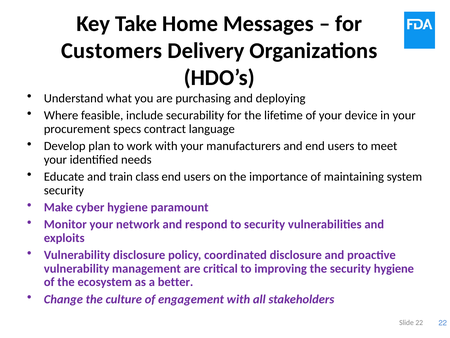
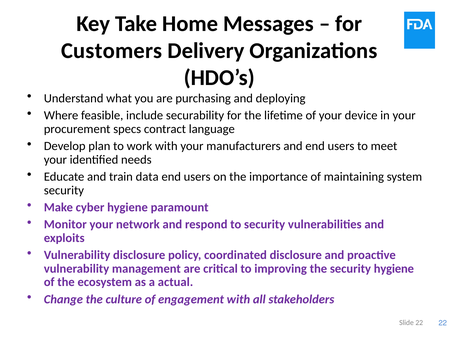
class: class -> data (147, 176)
better: better -> actual (176, 282)
